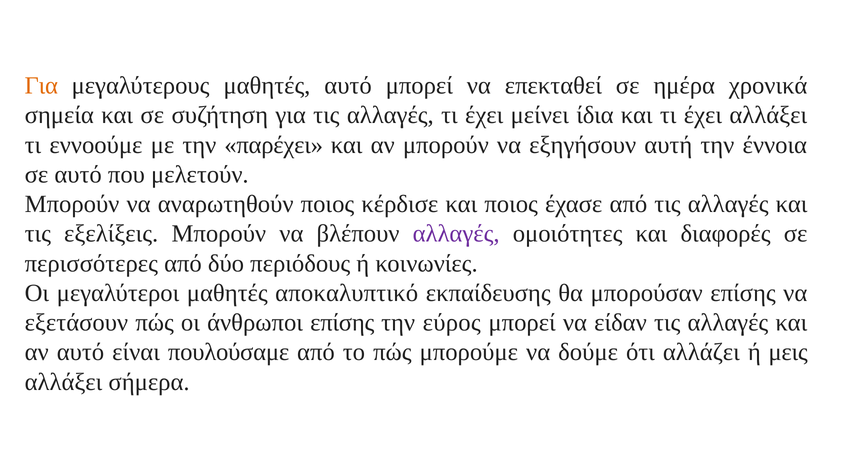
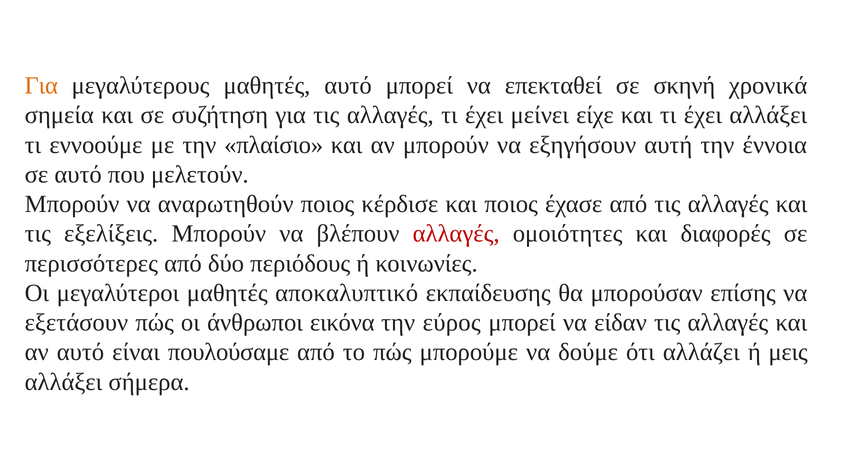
ημέρα: ημέρα -> σκηνή (684, 86)
ίδια: ίδια -> είχε (595, 115)
παρέχει: παρέχει -> πλαίσιο (274, 145)
αλλαγές colour: purple -> red (456, 234)
άνθρωποι επίσης: επίσης -> εικόνα (342, 323)
